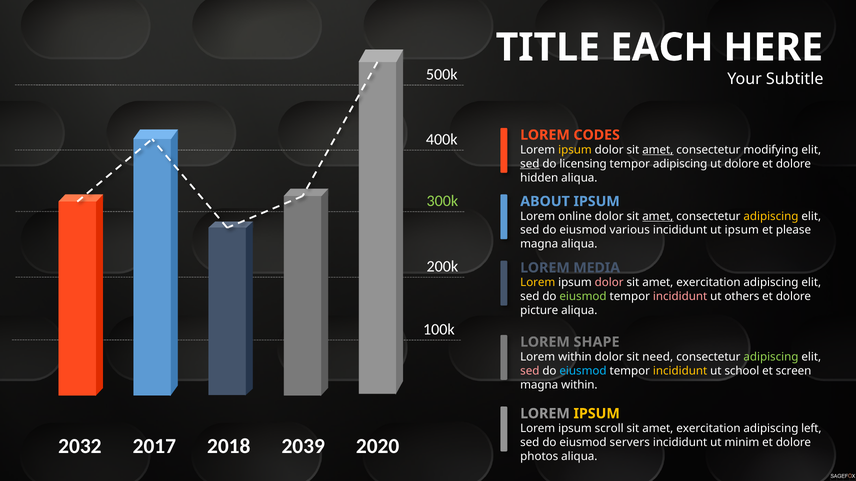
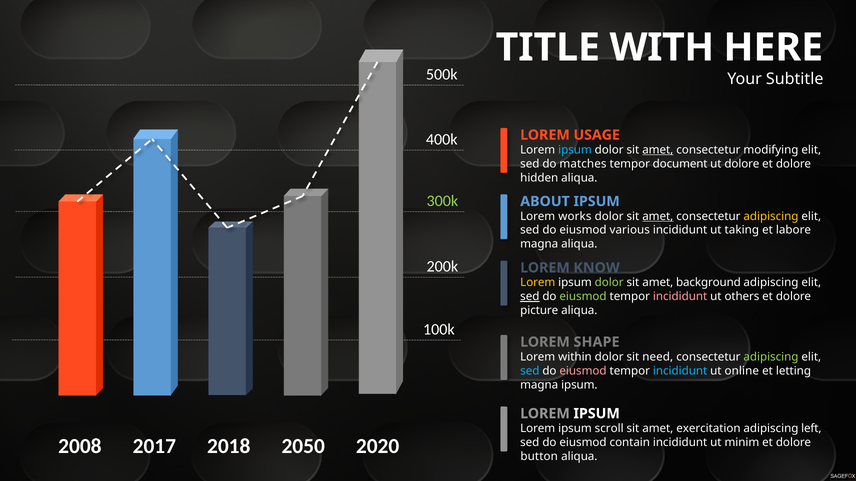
EACH: EACH -> WITH (662, 48)
CODES: CODES -> USAGE (597, 135)
ipsum colour: yellow -> light blue (575, 150)
sed underline: present -> none (530, 164)
licensing: licensing -> matches (583, 164)
tempor adipiscing: adipiscing -> document (680, 164)
online: online -> works (575, 216)
ut ipsum: ipsum -> taking (742, 230)
please: please -> labore (793, 230)
MEDIA: MEDIA -> KNOW (597, 268)
dolor colour: pink -> light green (609, 283)
exercitation: exercitation -> background (708, 283)
sed underline: none -> present (530, 297)
sed colour: pink -> light blue (530, 371)
eiusmod colour: light blue -> pink (583, 371)
incididunt colour: yellow -> light blue (680, 371)
school: school -> online (742, 371)
screen: screen -> letting (793, 371)
magna within: within -> ipsum (579, 385)
IPSUM colour: yellow -> white (597, 414)
2032: 2032 -> 2008 (80, 447)
2039: 2039 -> 2050 (303, 447)
servers: servers -> contain (630, 443)
photos: photos -> button (539, 457)
